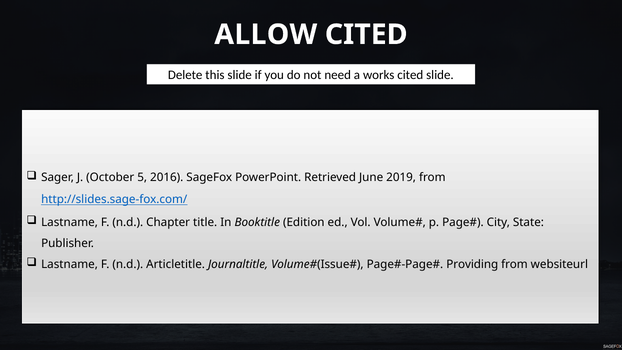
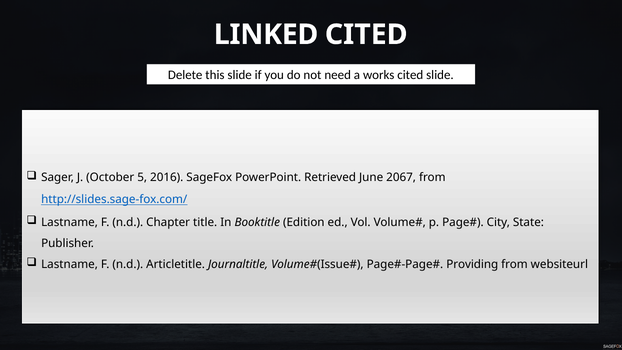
ALLOW: ALLOW -> LINKED (266, 35)
2019: 2019 -> 2067 (401, 178)
